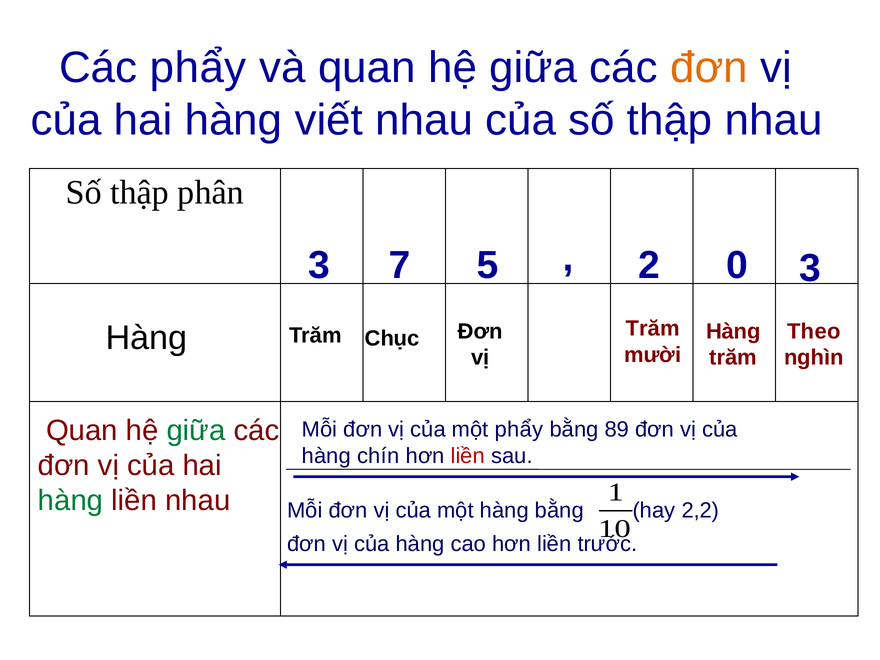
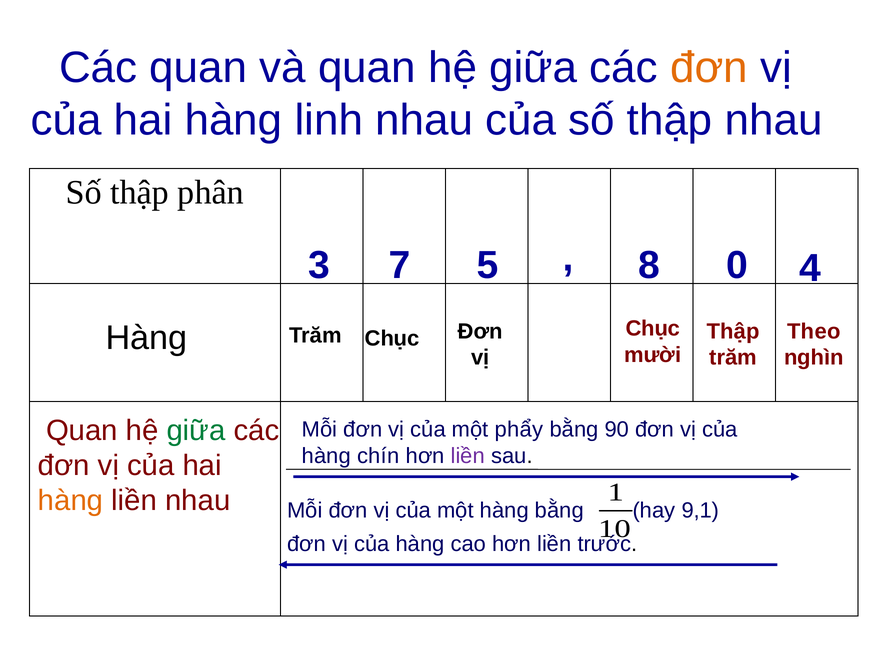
Các phẩy: phẩy -> quan (198, 68)
viết: viết -> linh (329, 120)
2: 2 -> 8 (649, 265)
0 3: 3 -> 4 (810, 268)
Trăm: Trăm -> Chục (653, 329)
Hàng: Hàng -> Thập (733, 331)
89: 89 -> 90 (617, 430)
liền colour: red -> purple (468, 456)
hàng colour: green -> orange (71, 501)
2,2: 2,2 -> 9,1 (700, 510)
